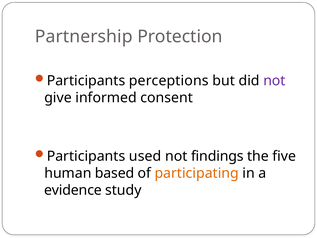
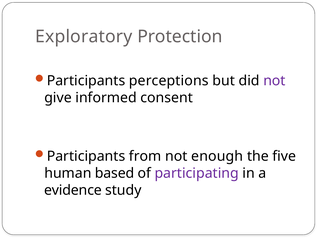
Partnership: Partnership -> Exploratory (84, 37)
used: used -> from (145, 156)
findings: findings -> enough (217, 156)
participating colour: orange -> purple (197, 173)
